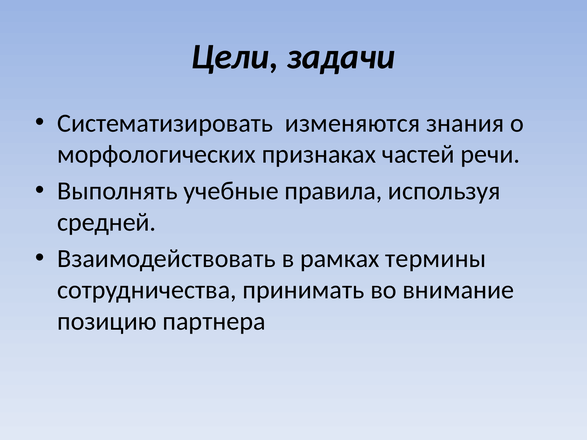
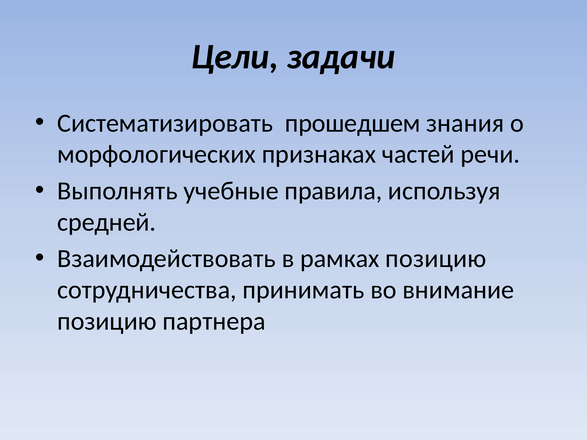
изменяются: изменяются -> прошедшем (353, 123)
рамках термины: термины -> позицию (436, 259)
